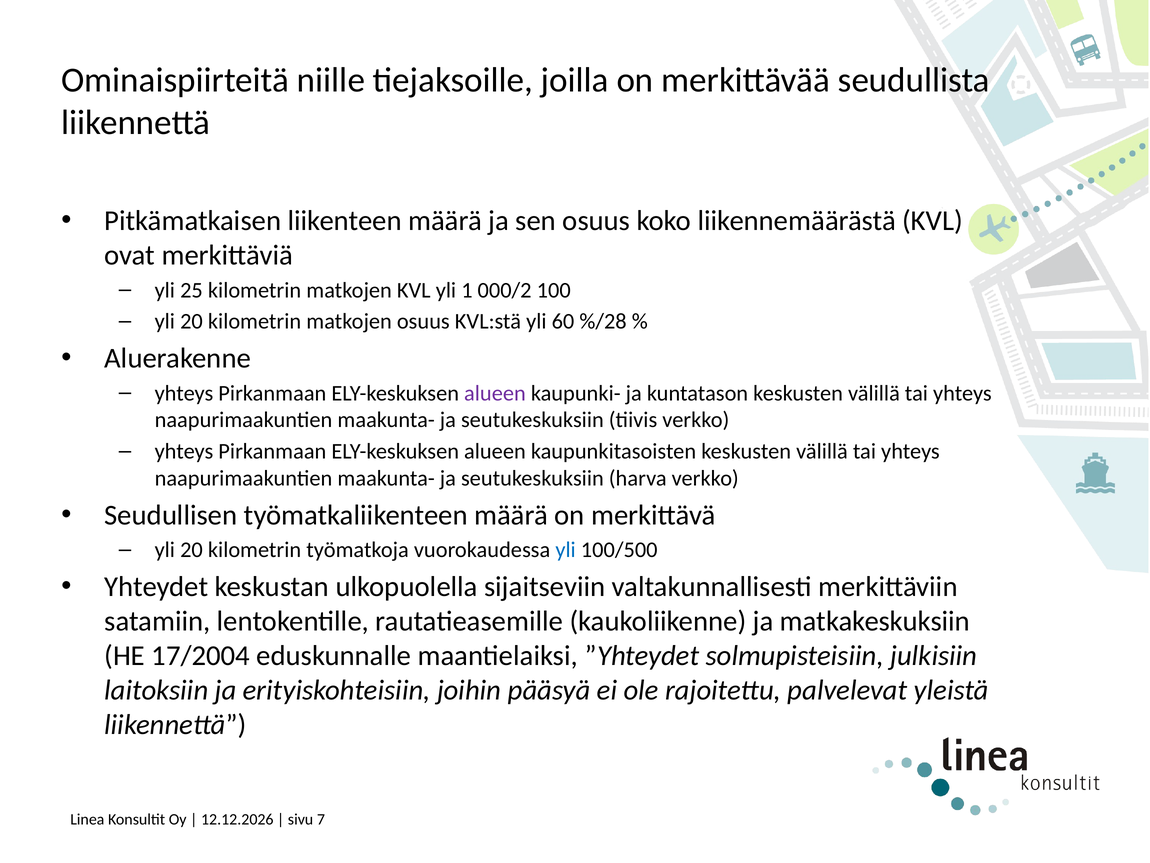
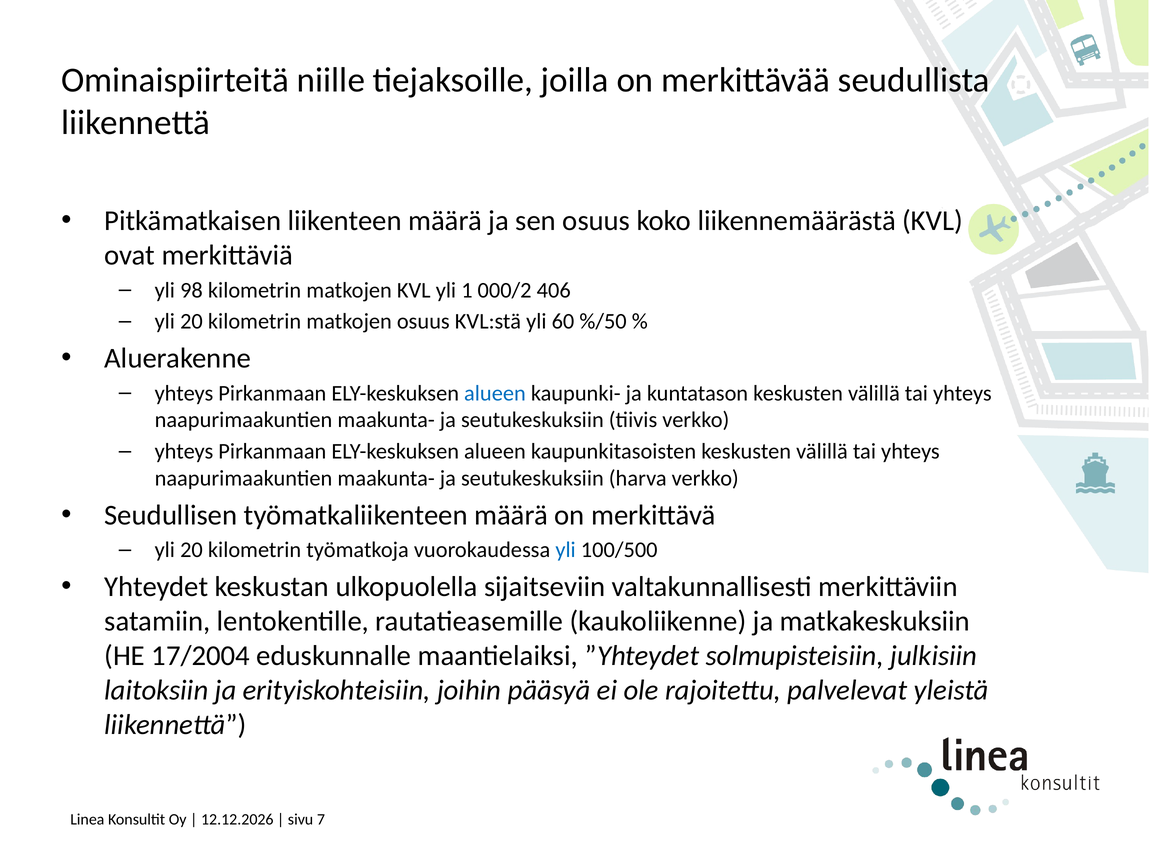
25: 25 -> 98 (191, 290)
100: 100 -> 406 (554, 290)
%/28: %/28 -> %/50 (603, 321)
alueen colour: purple -> blue (495, 393)
